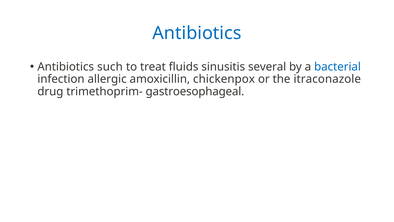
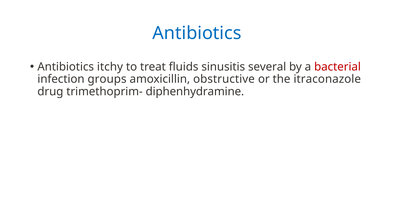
such: such -> itchy (110, 67)
bacterial colour: blue -> red (338, 67)
allergic: allergic -> groups (107, 79)
chickenpox: chickenpox -> obstructive (224, 79)
gastroesophageal: gastroesophageal -> diphenhydramine (195, 91)
